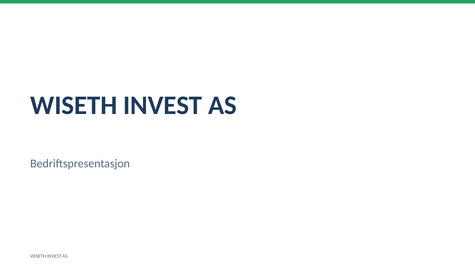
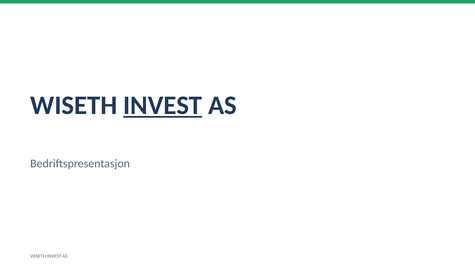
INVEST underline: none -> present (163, 105)
